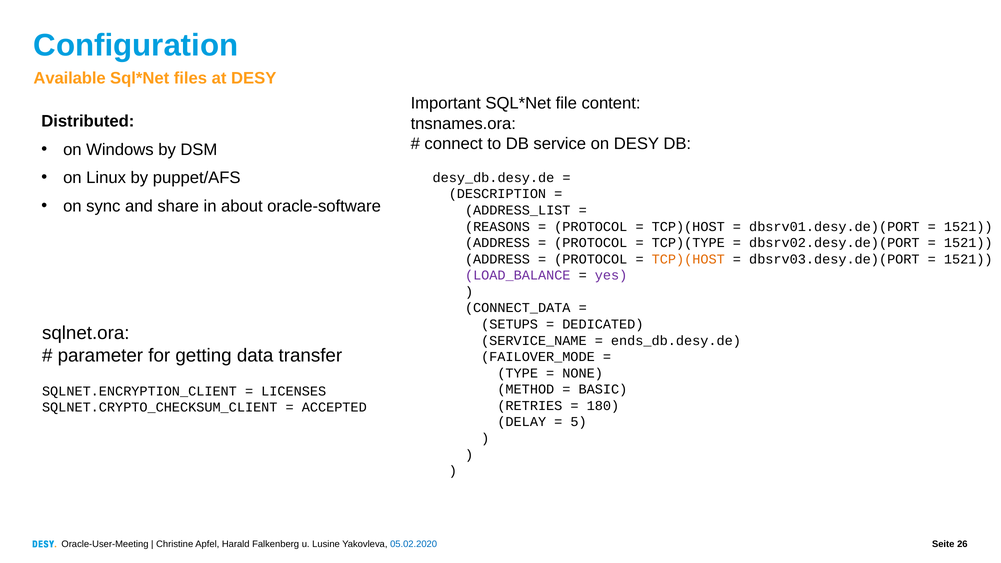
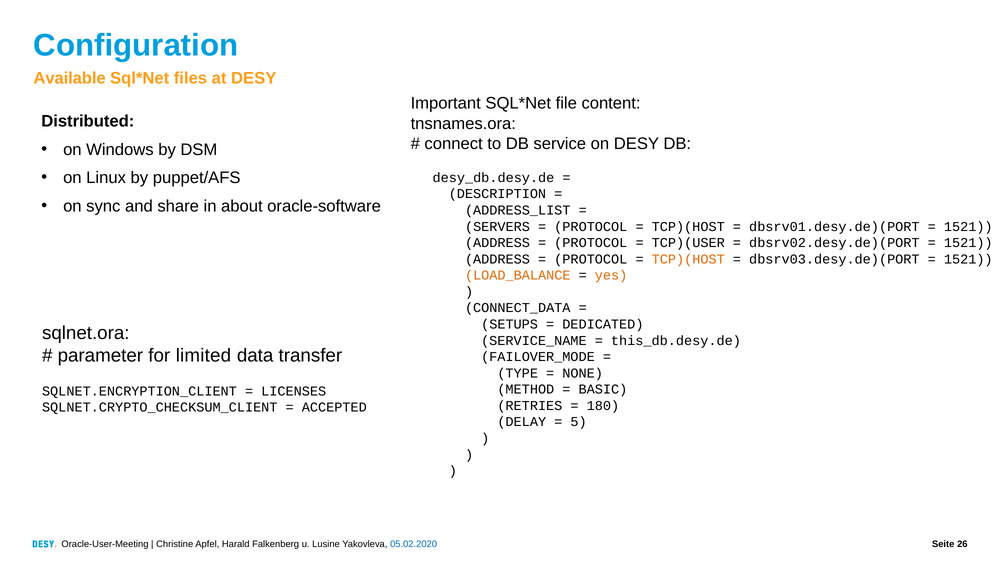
REASONS: REASONS -> SERVERS (497, 227)
TCP)(TYPE: TCP)(TYPE -> TCP)(USER (688, 243)
LOAD_BALANCE colour: purple -> orange (518, 275)
yes colour: purple -> orange (611, 275)
ends_db.desy.de: ends_db.desy.de -> this_db.desy.de (676, 341)
getting: getting -> limited (203, 356)
